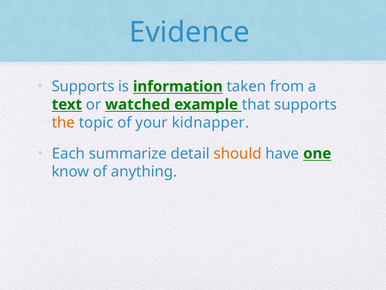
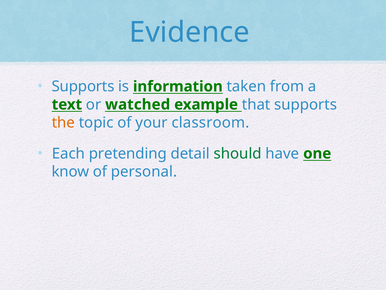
kidnapper: kidnapper -> classroom (210, 122)
summarize: summarize -> pretending (128, 153)
should colour: orange -> green (238, 153)
anything: anything -> personal (144, 171)
